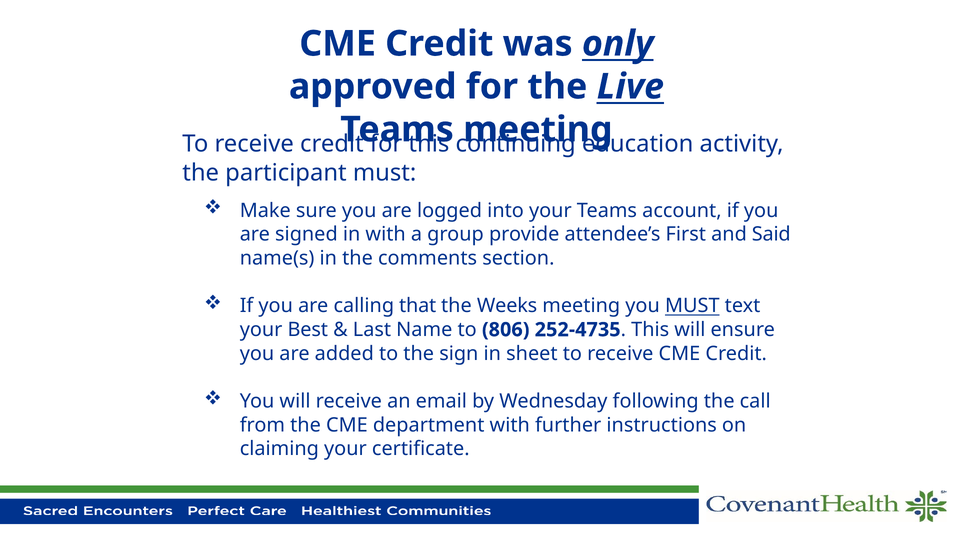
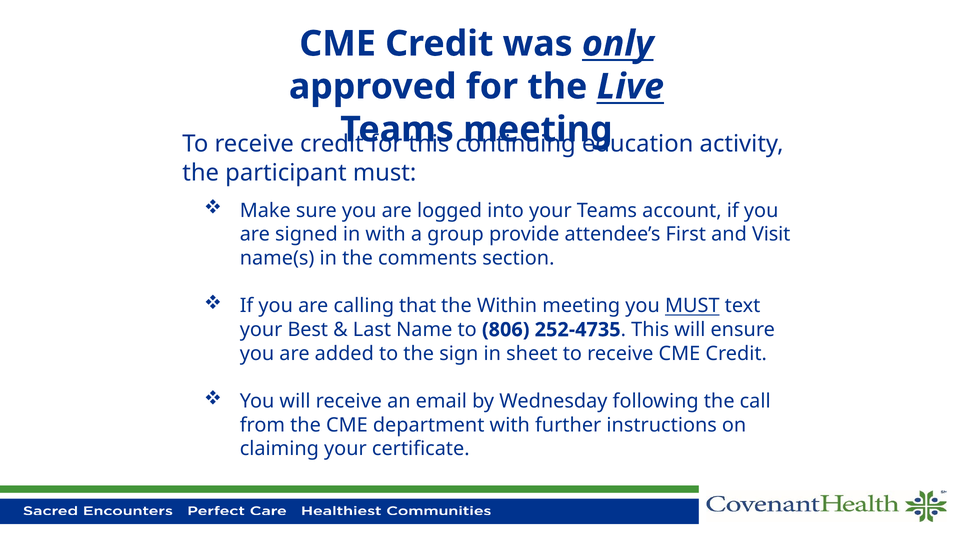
Said: Said -> Visit (771, 234)
Weeks: Weeks -> Within (507, 306)
